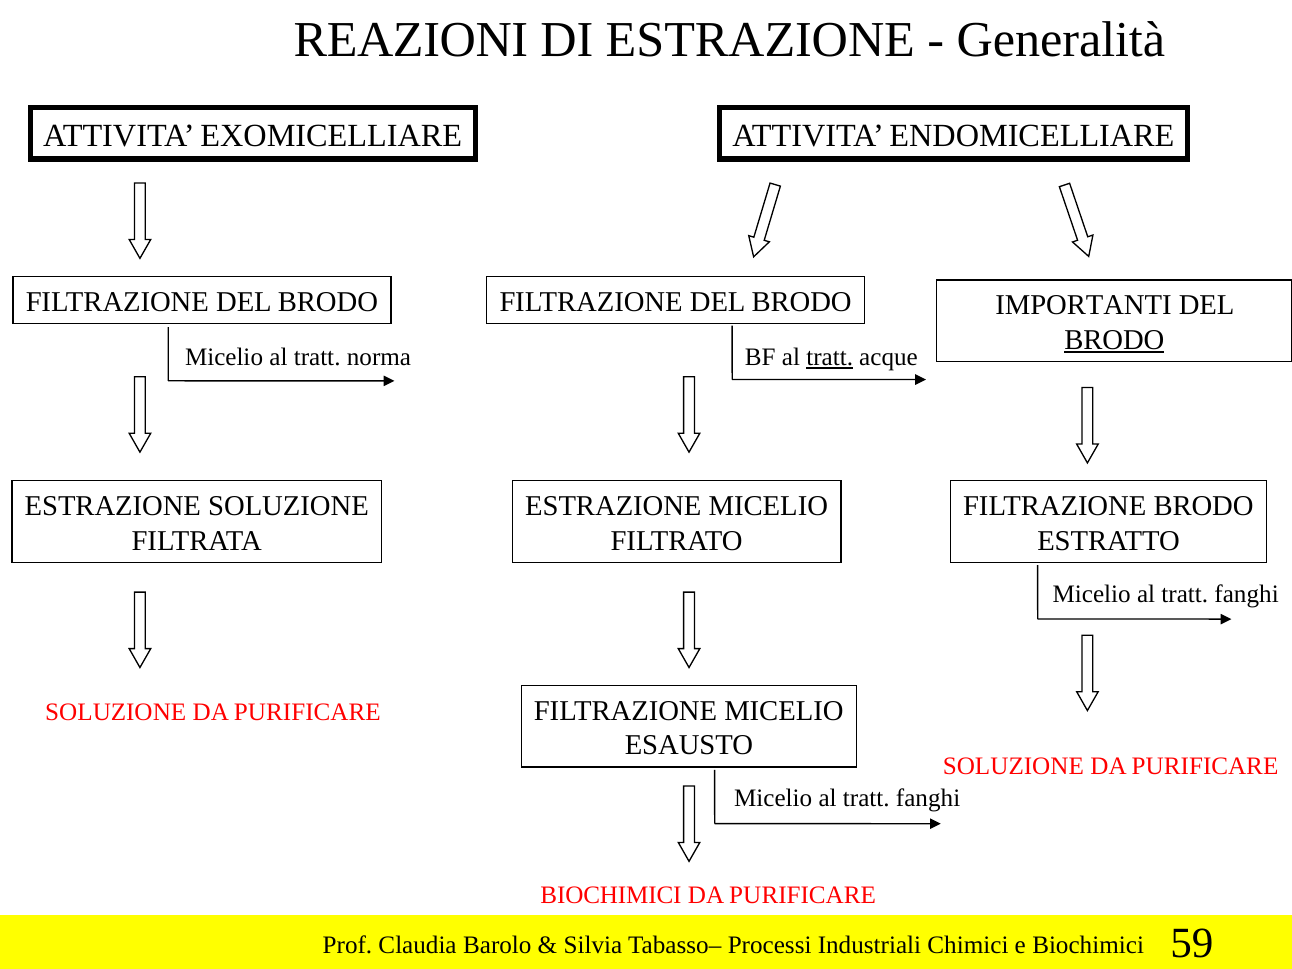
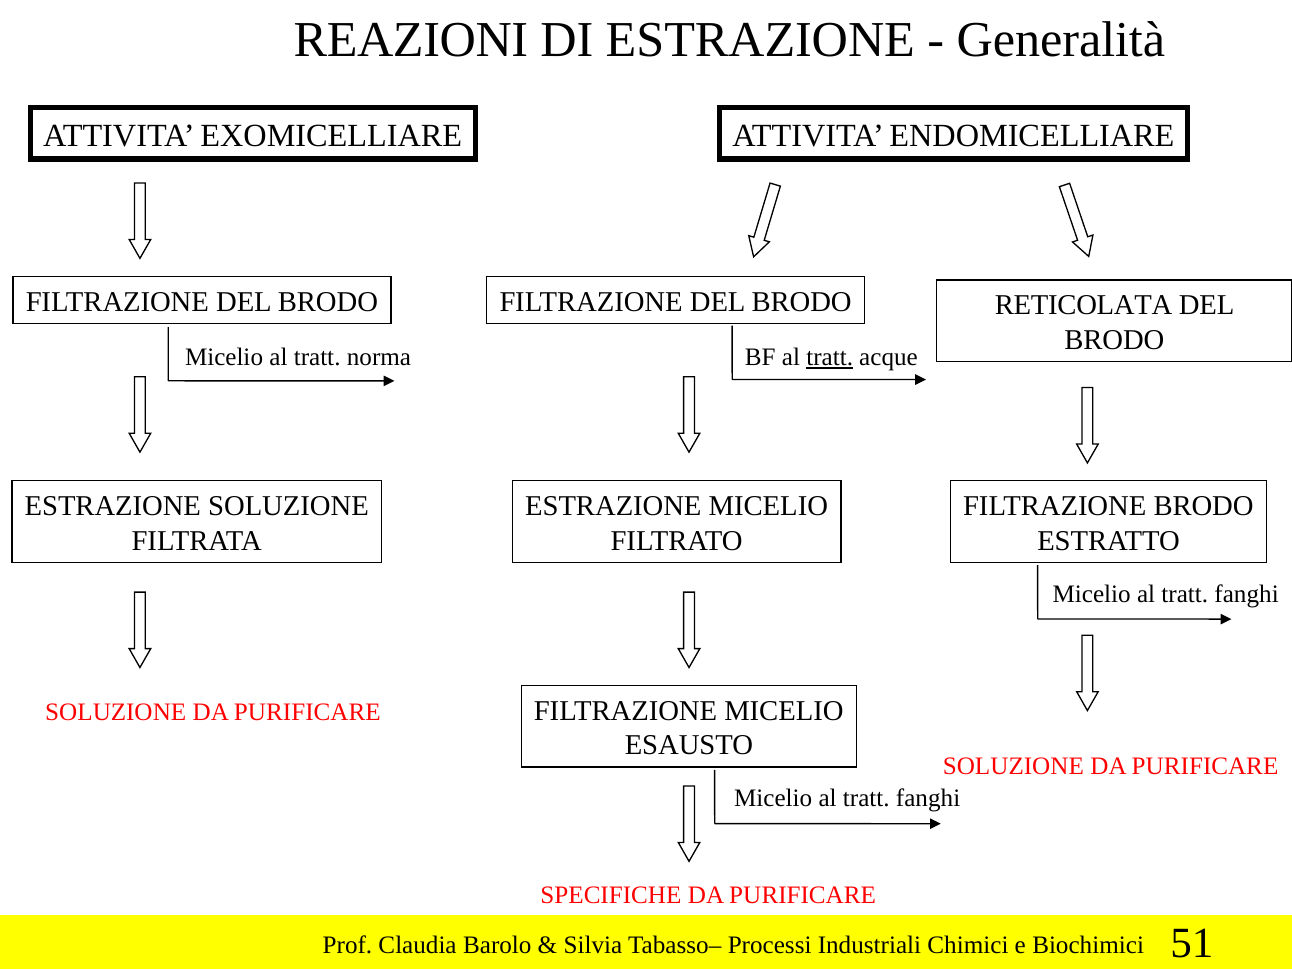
IMPORTANTI: IMPORTANTI -> RETICOLATA (1084, 305)
BRODO underline: present -> none (1114, 340)
BIOCHIMICI: BIOCHIMICI -> SPECIFICHE (611, 895)
59: 59 -> 51 (1192, 943)
